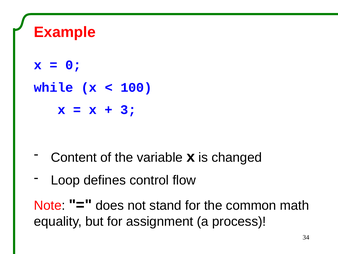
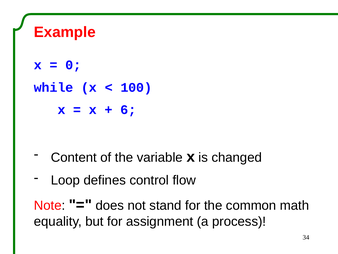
3: 3 -> 6 (128, 110)
